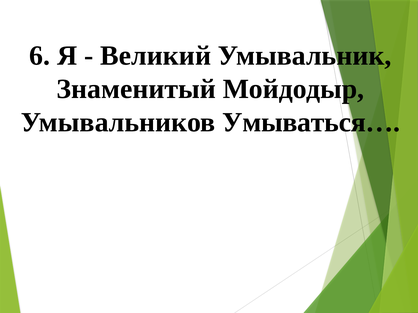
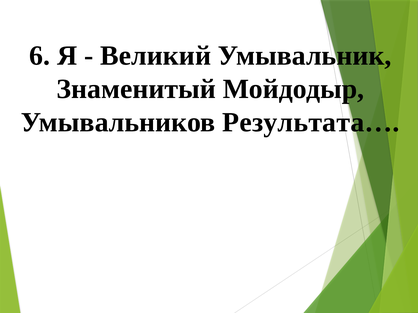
Умываться…: Умываться… -> Результата… (311, 123)
